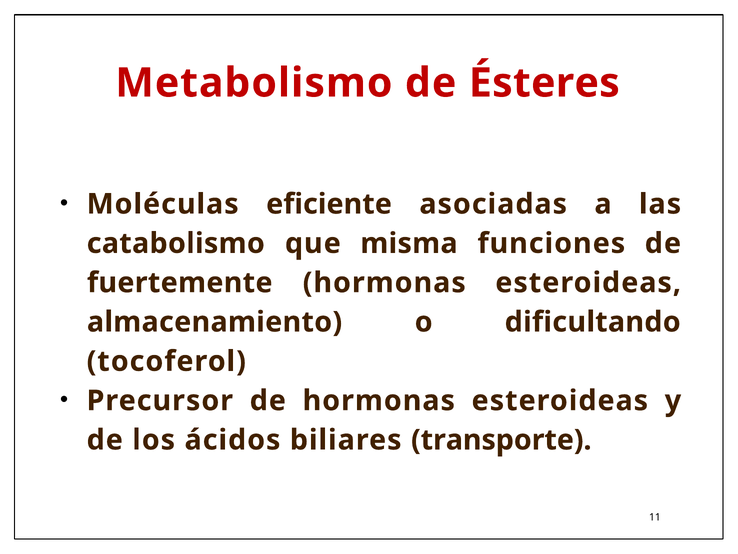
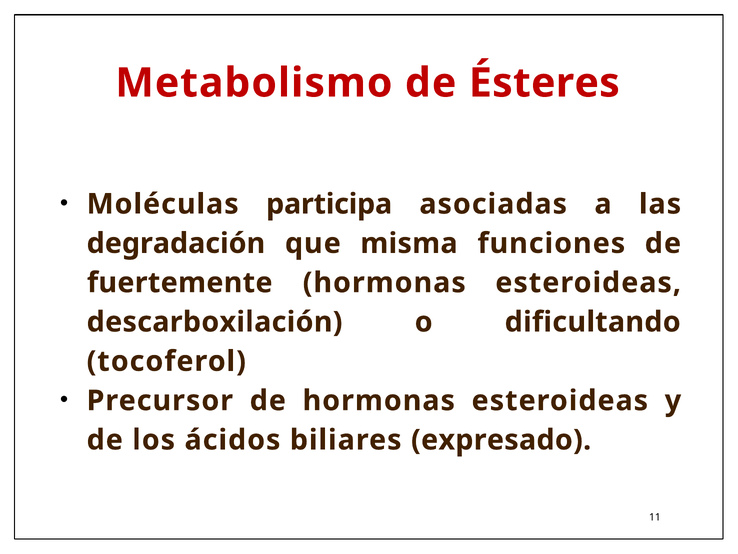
eficiente: eficiente -> participa (329, 204)
catabolismo: catabolismo -> degradación (176, 243)
almacenamiento: almacenamiento -> descarboxilación (215, 322)
transporte: transporte -> expresado (501, 440)
